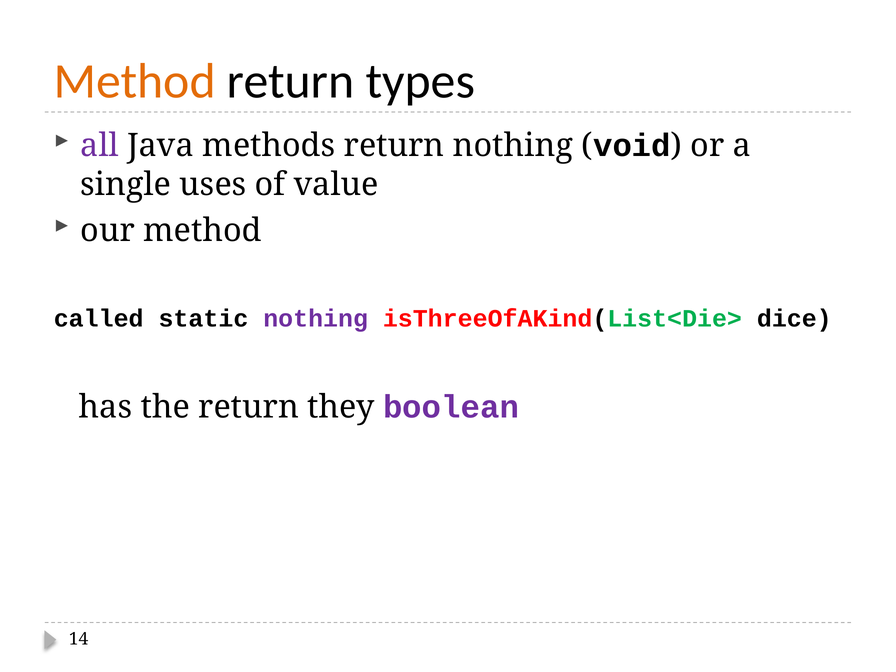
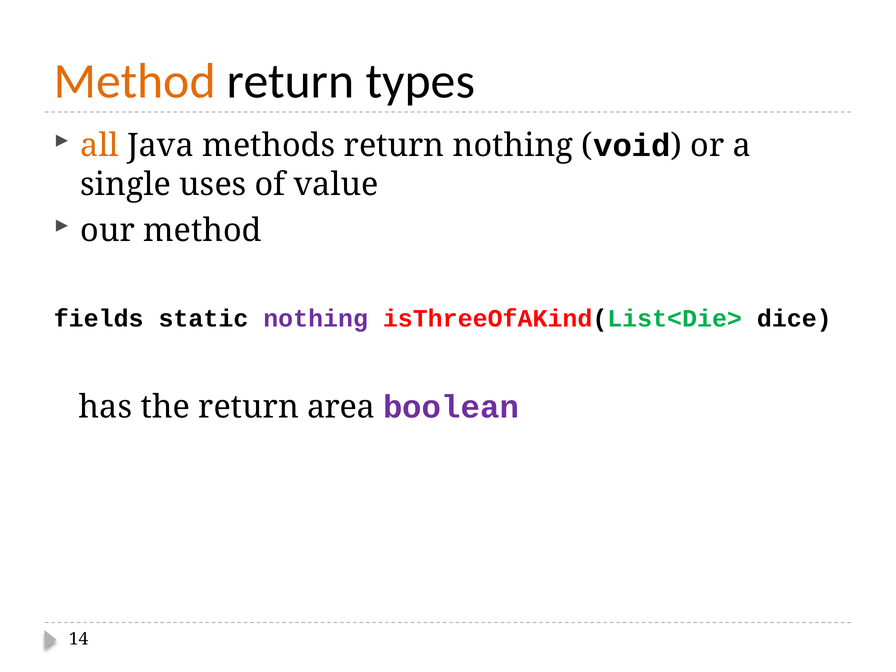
all colour: purple -> orange (100, 146)
called: called -> fields (99, 318)
they: they -> area (341, 407)
